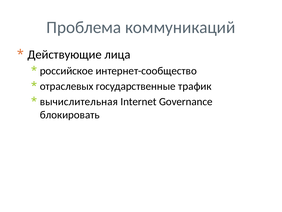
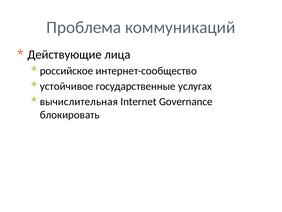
отраслевых: отраслевых -> устойчивое (67, 86)
трафик: трафик -> услугах (195, 86)
